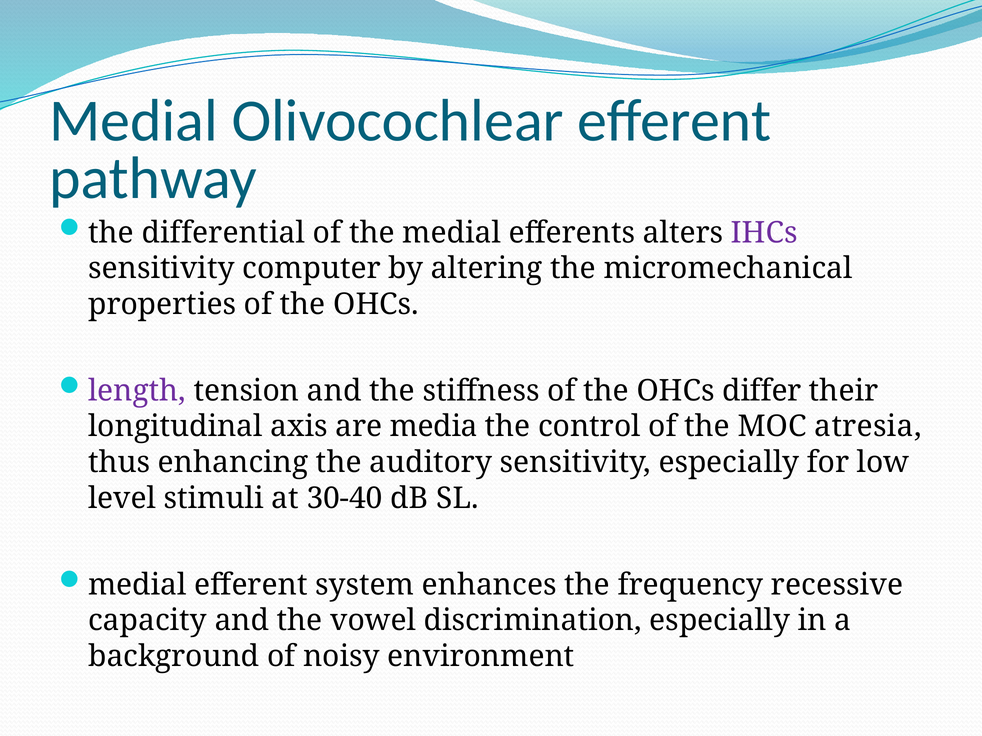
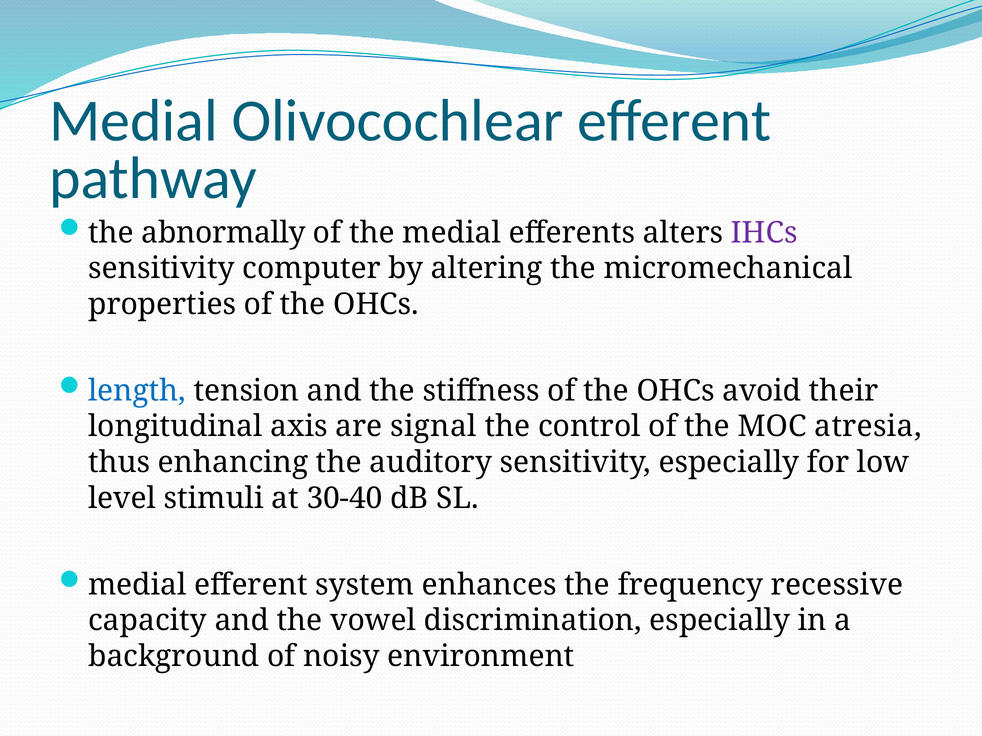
differential: differential -> abnormally (224, 233)
length colour: purple -> blue (137, 391)
differ: differ -> avoid (762, 391)
media: media -> signal (433, 427)
